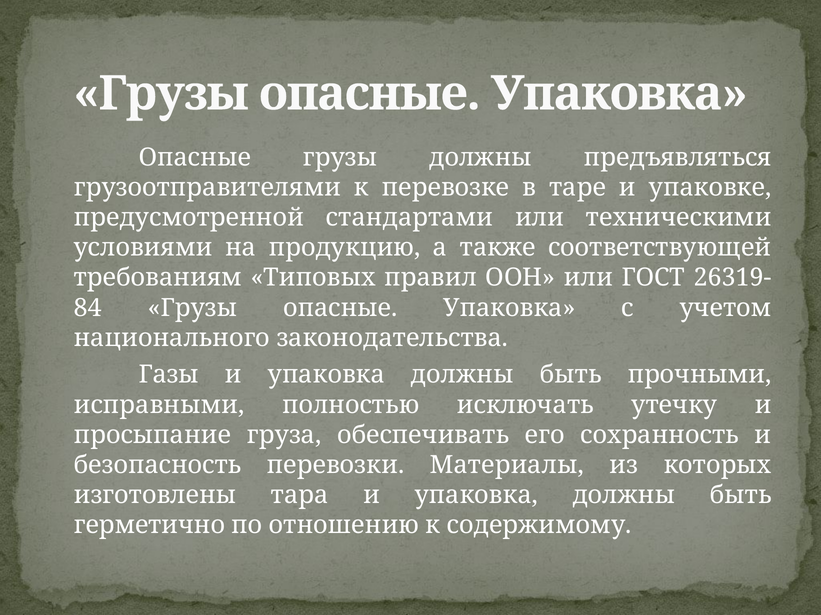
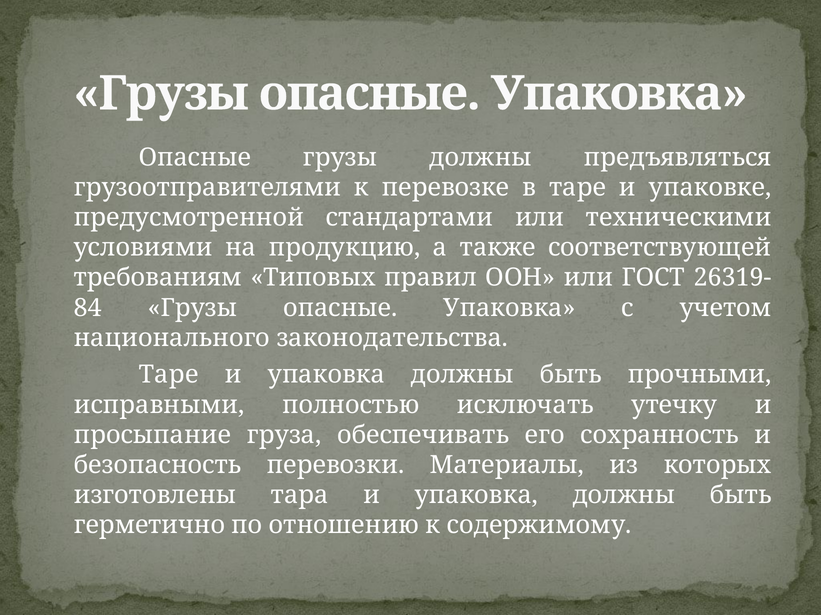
Газы: Газы -> Таре (169, 375)
